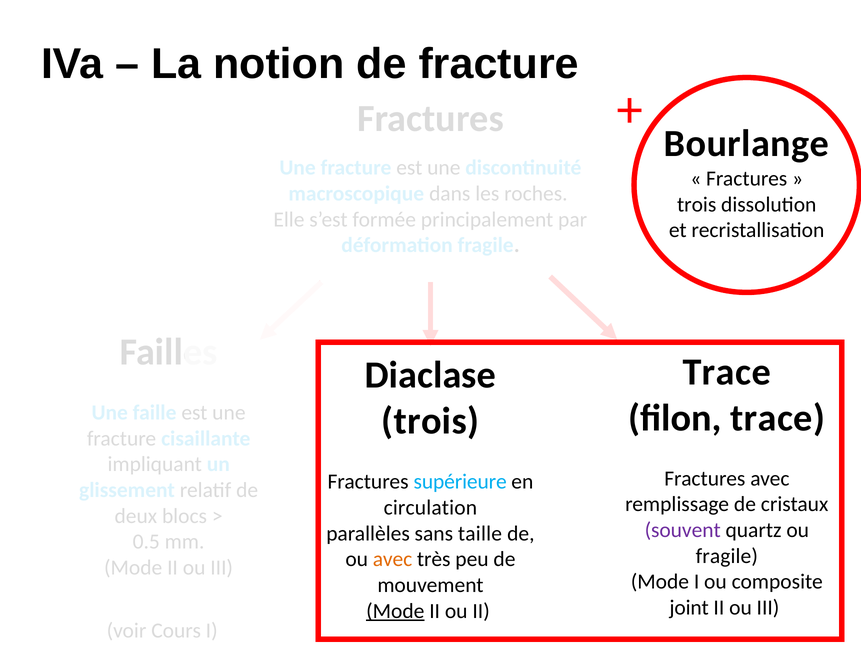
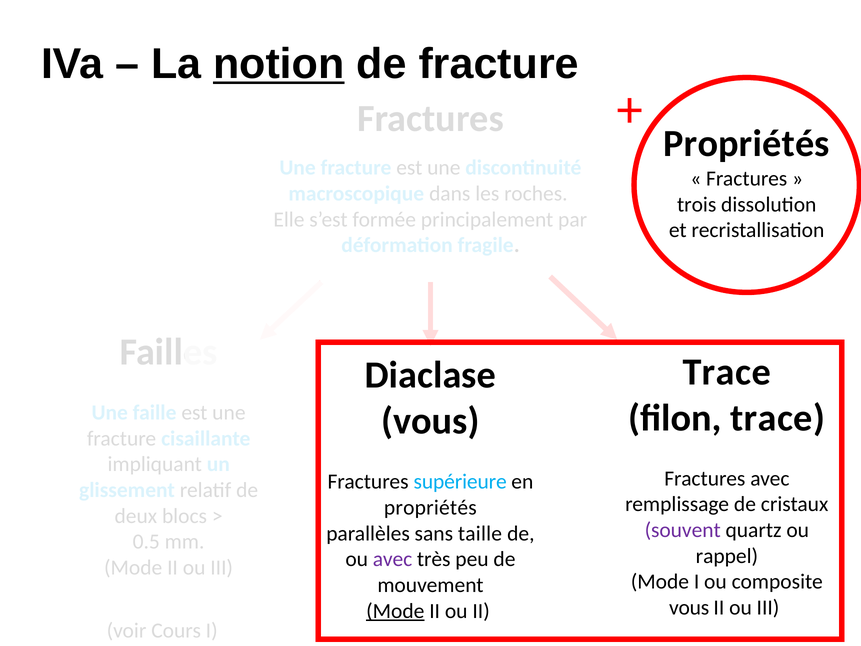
notion underline: none -> present (279, 64)
Bourlange: Bourlange -> Propriétés (747, 144)
trois: trois -> vous (430, 421)
circulation: circulation -> propriétés (430, 507)
fragile: fragile -> rappel (727, 556)
avec colour: orange -> purple (393, 559)
joint: joint -> vous (689, 607)
